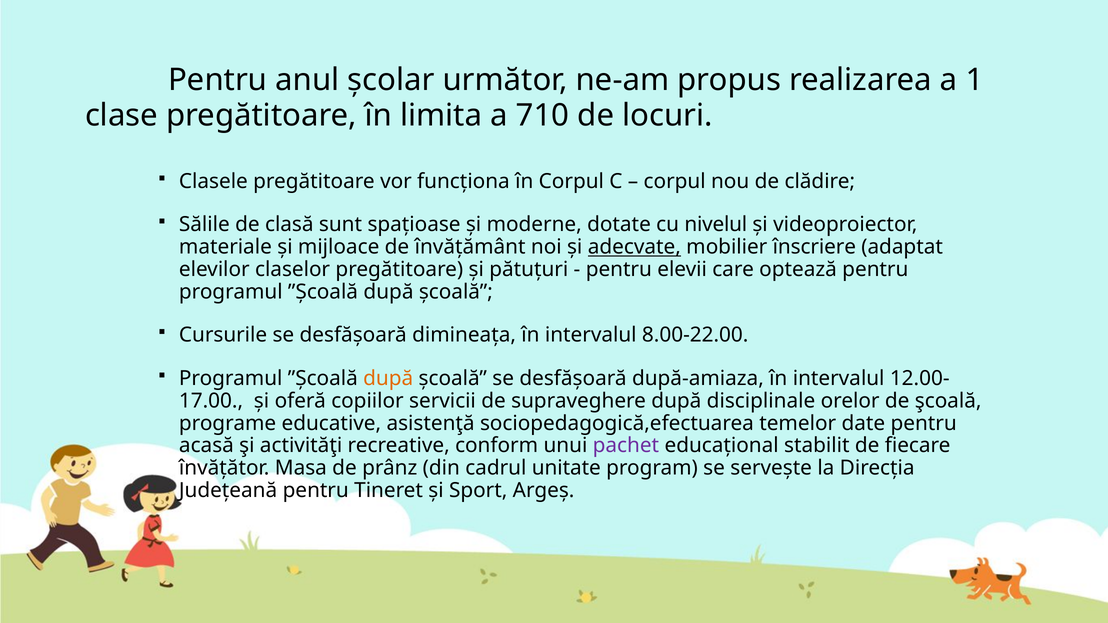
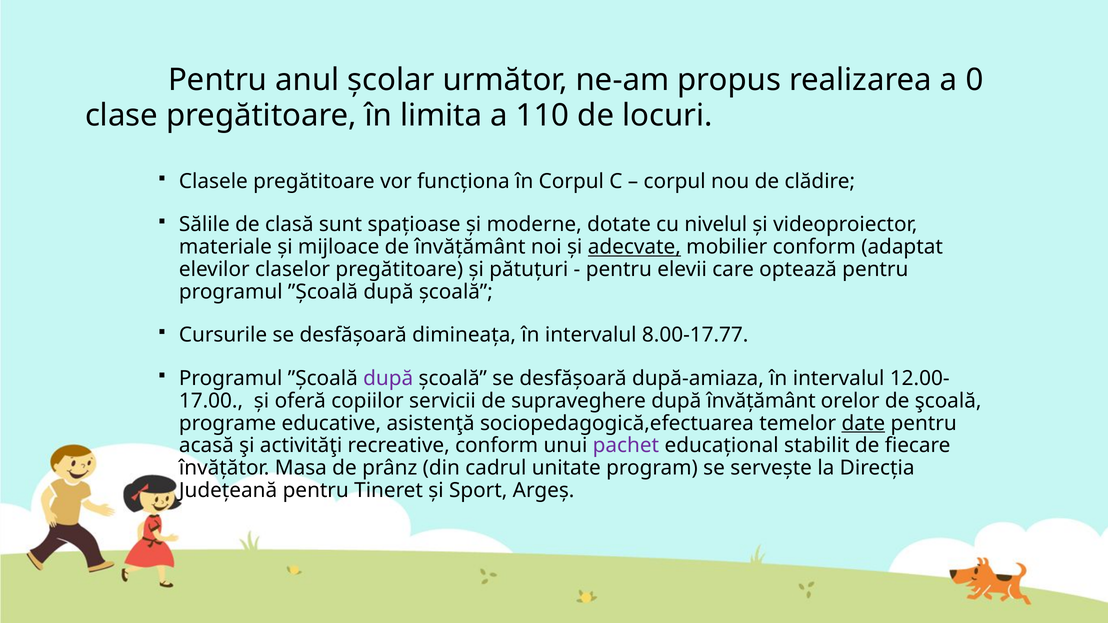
1: 1 -> 0 (974, 80)
710: 710 -> 110 (543, 116)
mobilier înscriere: înscriere -> conform (814, 247)
8.00-22.00: 8.00-22.00 -> 8.00-17.77 (695, 335)
după colour: orange -> purple (388, 378)
după disciplinale: disciplinale -> învățământ (761, 401)
date underline: none -> present (863, 423)
